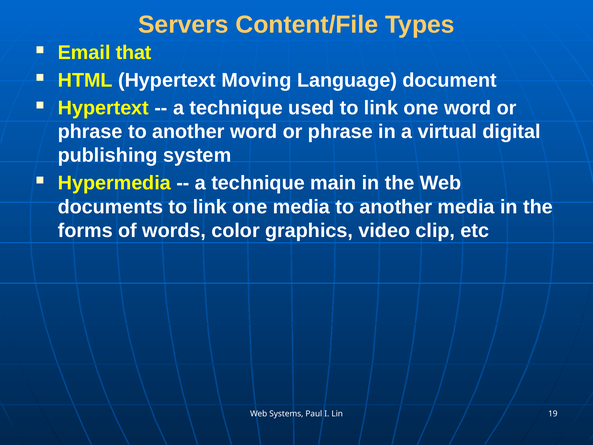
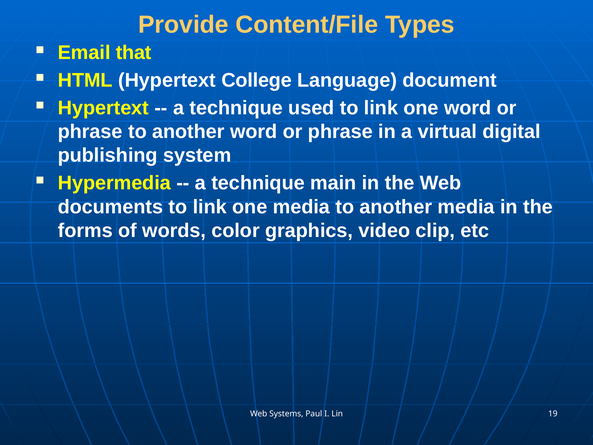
Servers: Servers -> Provide (183, 25)
Moving: Moving -> College (257, 80)
